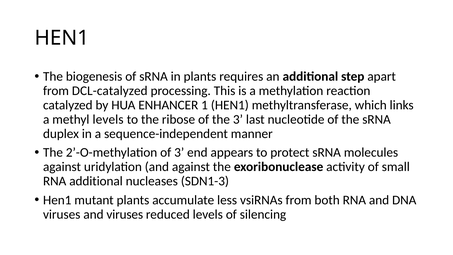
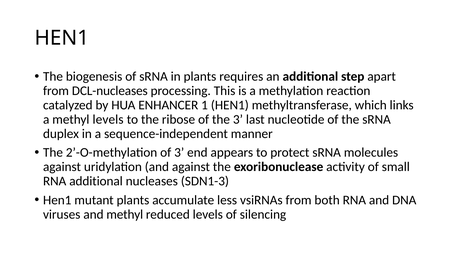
DCL-catalyzed: DCL-catalyzed -> DCL-nucleases (110, 91)
and viruses: viruses -> methyl (125, 214)
